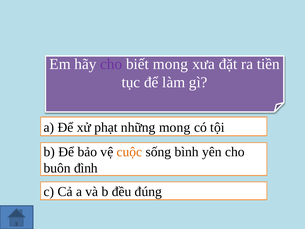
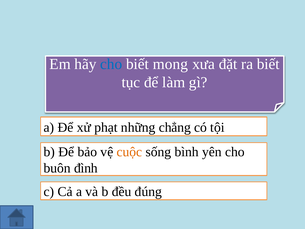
cho colour: purple -> blue (111, 64)
ra tiền: tiền -> biết (268, 64)
những mong: mong -> chẳng (175, 127)
